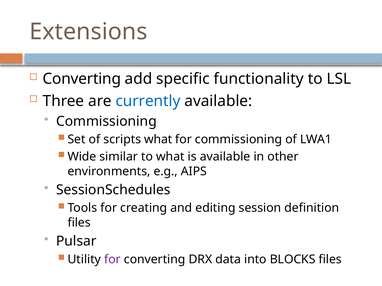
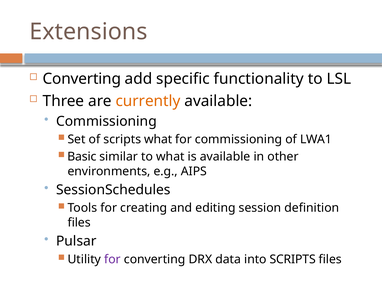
currently colour: blue -> orange (148, 101)
Wide: Wide -> Basic (82, 157)
into BLOCKS: BLOCKS -> SCRIPTS (293, 260)
